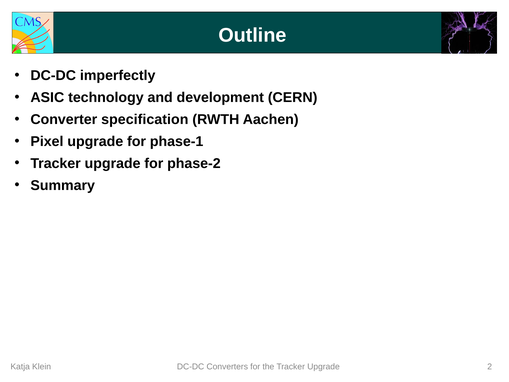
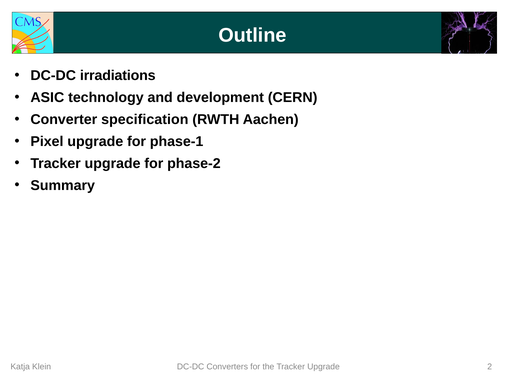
imperfectly: imperfectly -> irradiations (118, 76)
